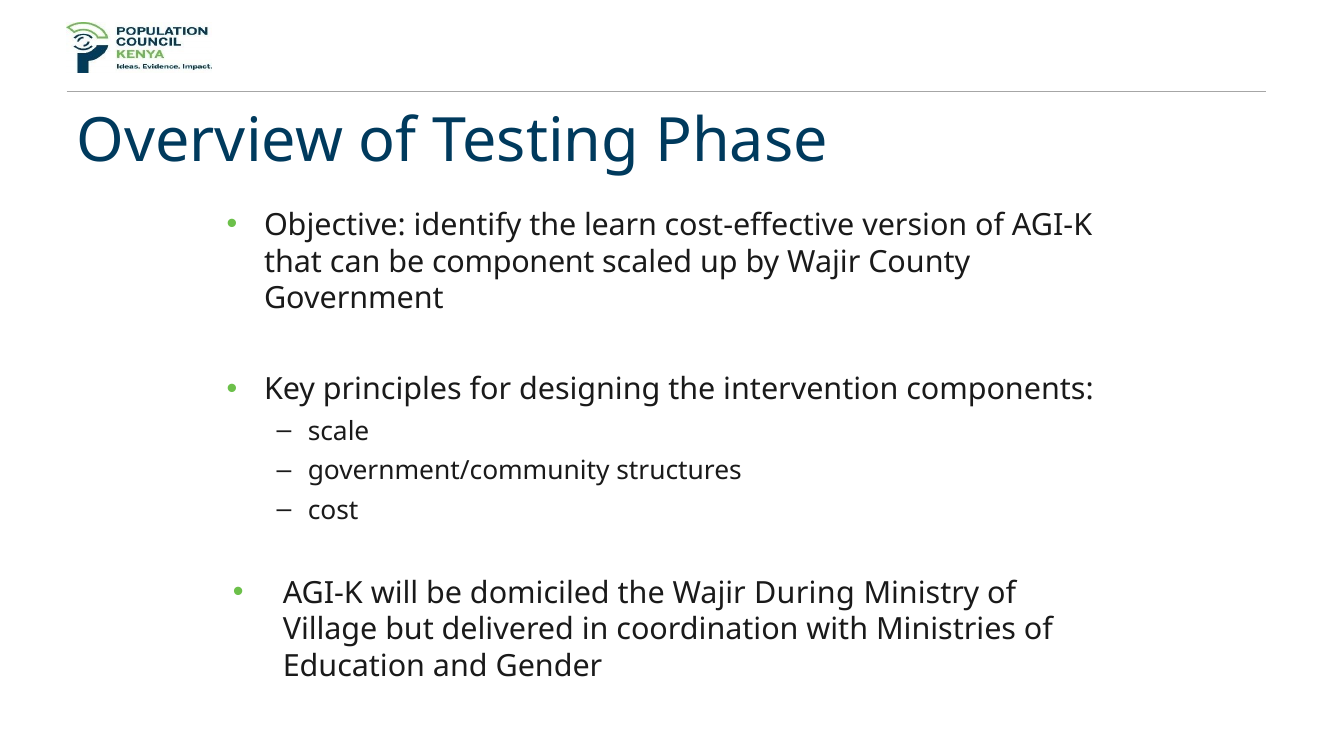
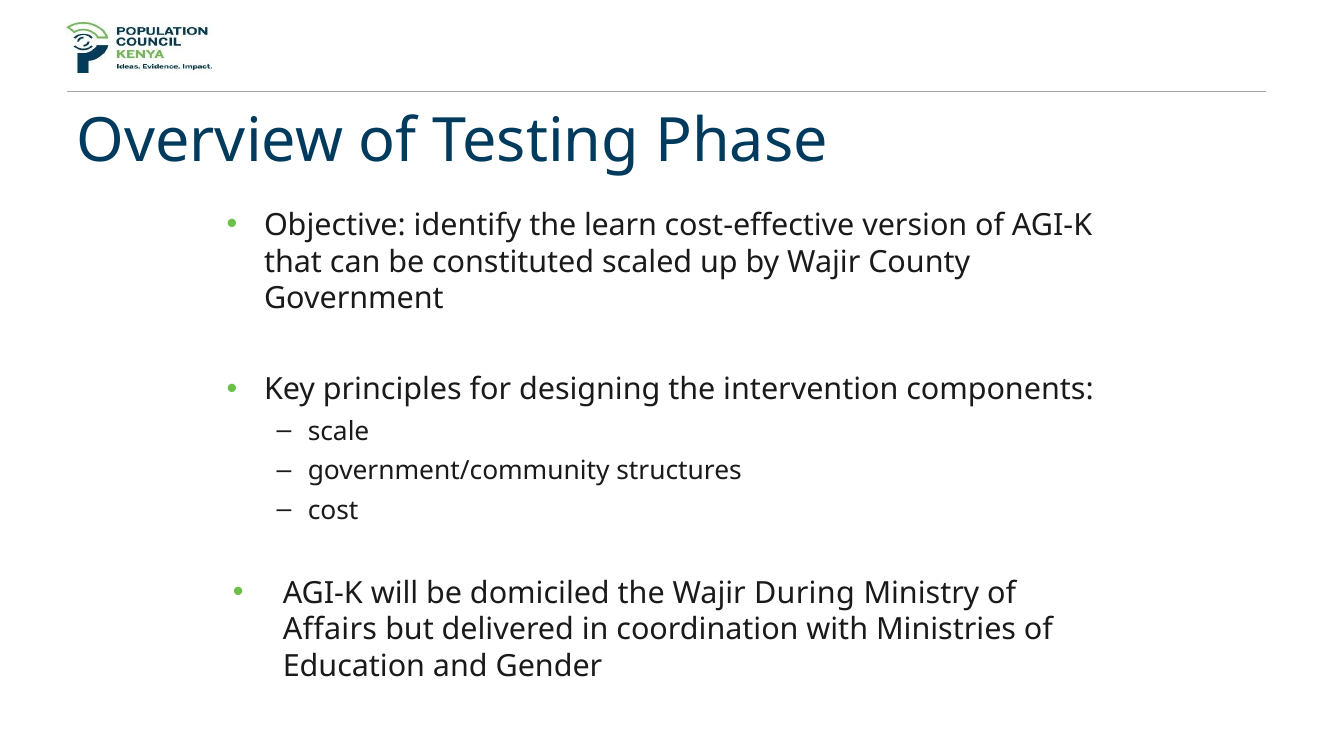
component: component -> constituted (513, 262)
Village: Village -> Affairs (330, 630)
